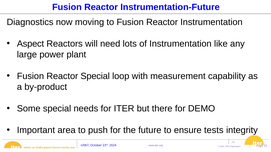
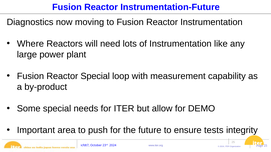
Aspect: Aspect -> Where (30, 44)
there: there -> allow (162, 109)
